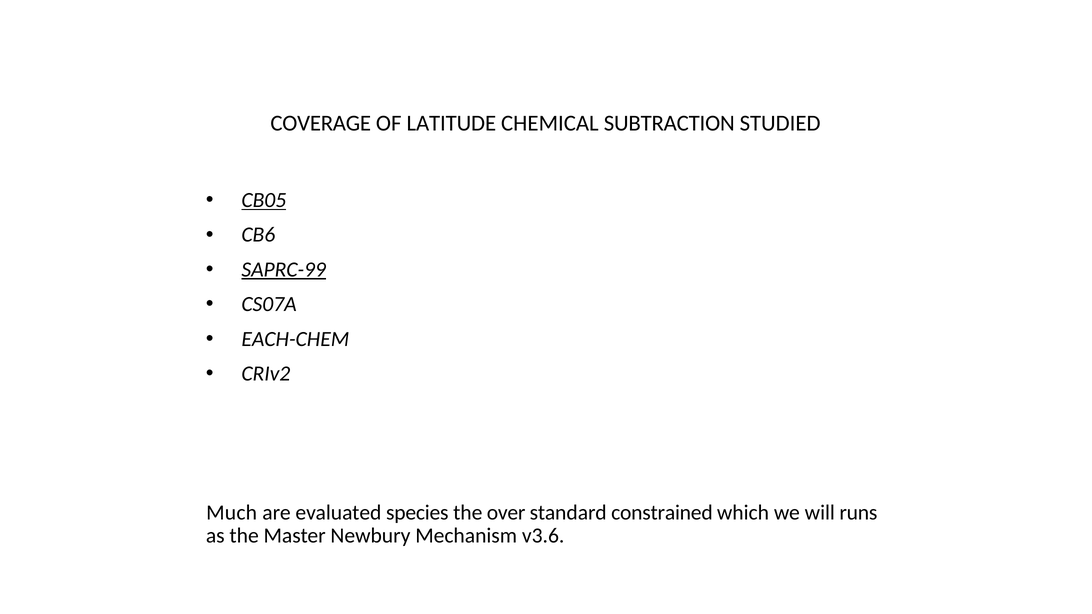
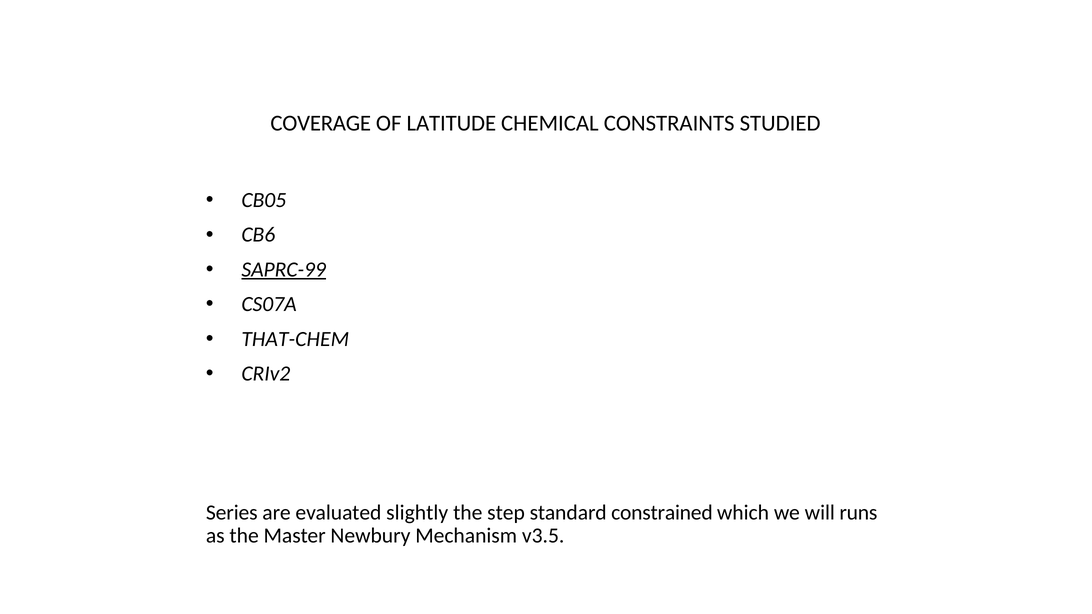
SUBTRACTION: SUBTRACTION -> CONSTRAINTS (669, 123)
CB05 underline: present -> none (264, 200)
EACH-CHEM: EACH-CHEM -> THAT-CHEM (295, 339)
Much: Much -> Series (232, 513)
species: species -> slightly (417, 513)
over: over -> step (506, 513)
v3.6: v3.6 -> v3.5 (543, 536)
